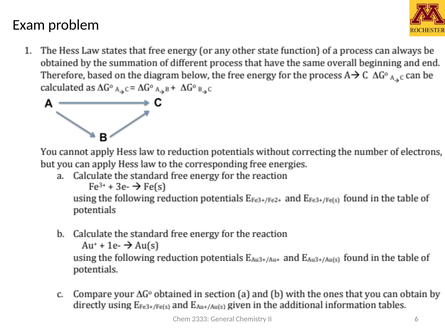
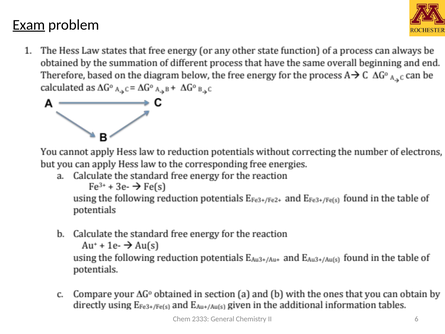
Exam underline: none -> present (29, 25)
